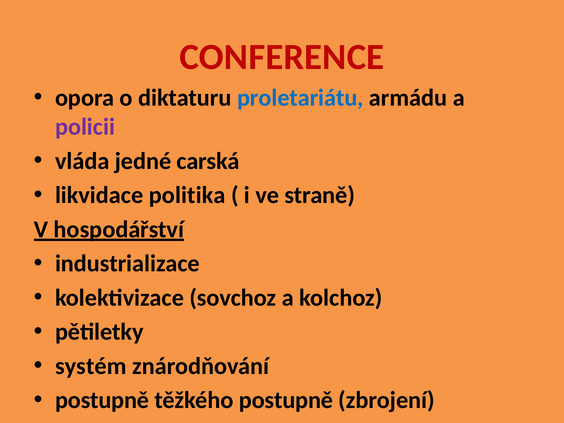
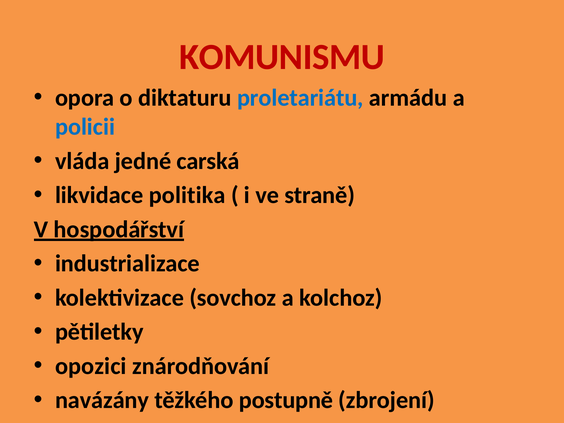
CONFERENCE: CONFERENCE -> KOMUNISMU (282, 57)
policii colour: purple -> blue (85, 127)
systém: systém -> opozici (91, 366)
postupně: postupně -> navázány (102, 400)
